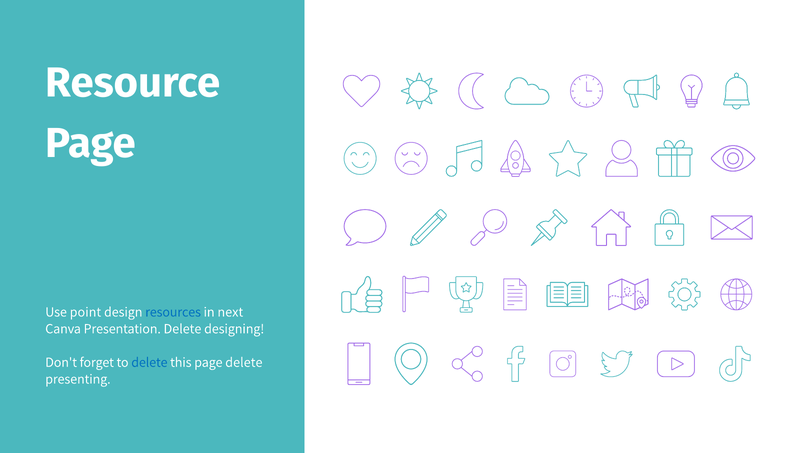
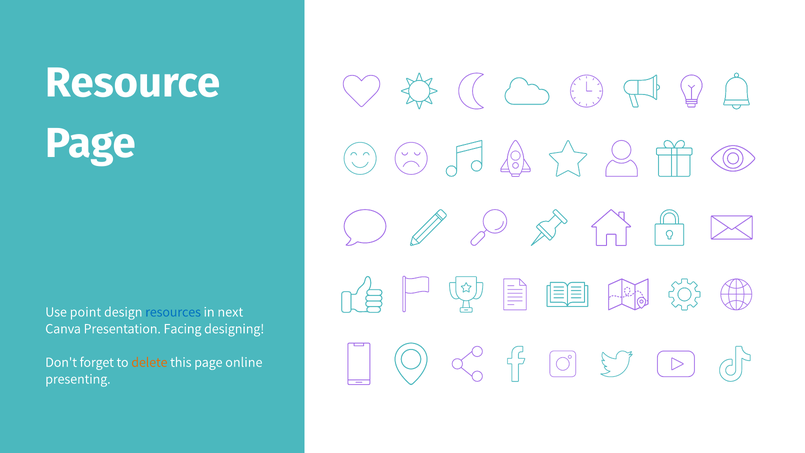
Presentation Delete: Delete -> Facing (183, 329)
delete colour: blue -> orange (149, 362)
page delete: delete -> online (244, 362)
